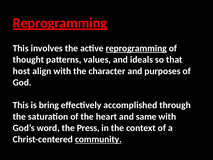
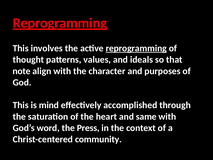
host: host -> note (22, 71)
bring: bring -> mind (49, 105)
community underline: present -> none (98, 139)
